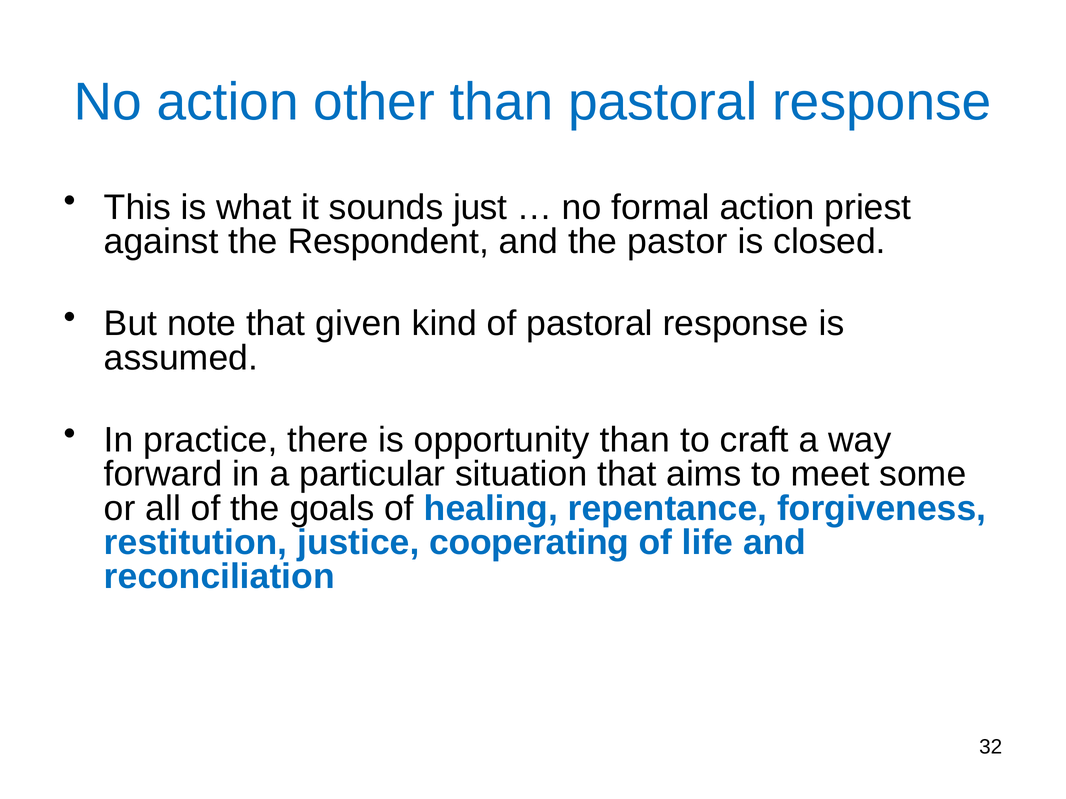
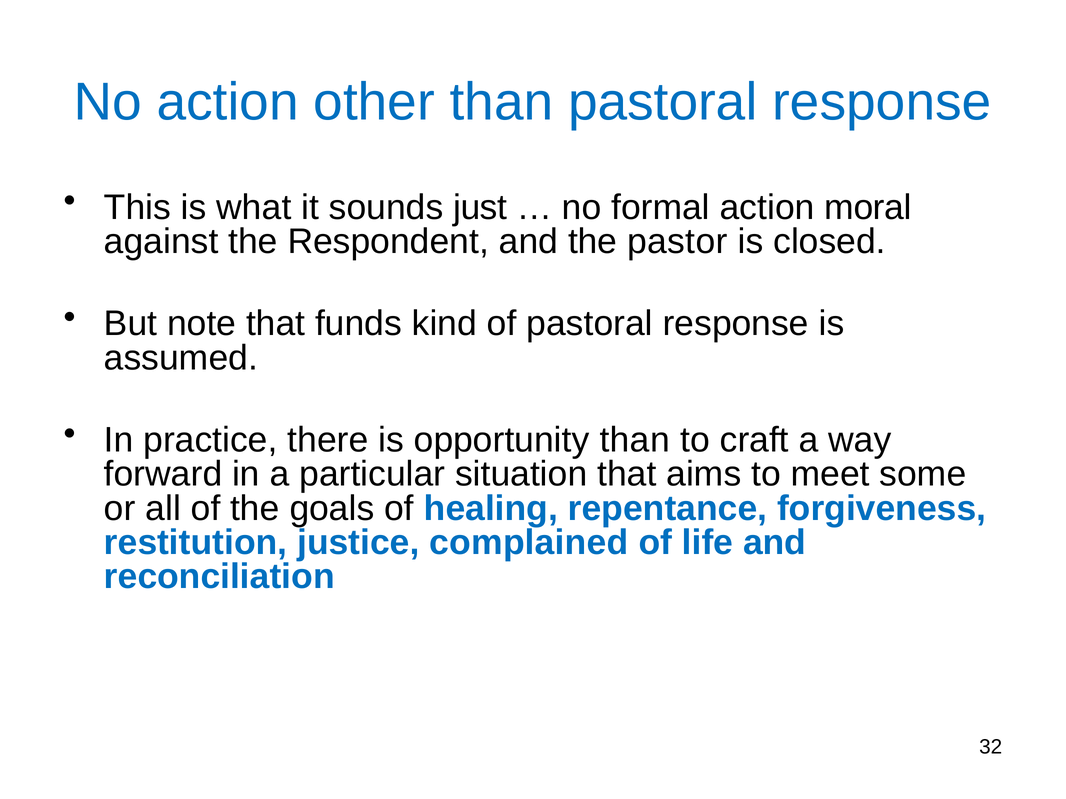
priest: priest -> moral (868, 207)
given: given -> funds (359, 324)
cooperating: cooperating -> complained (529, 543)
